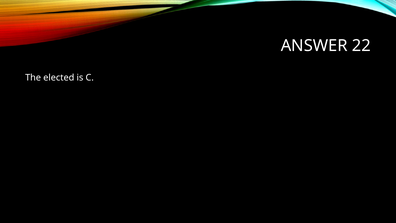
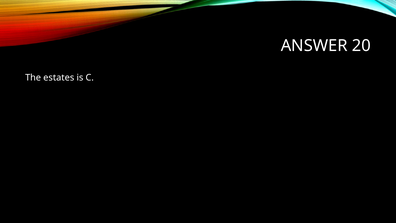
22: 22 -> 20 (361, 46)
elected: elected -> estates (59, 78)
